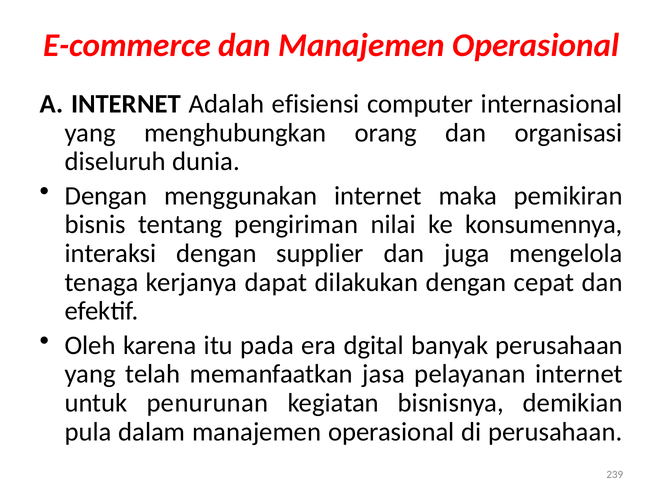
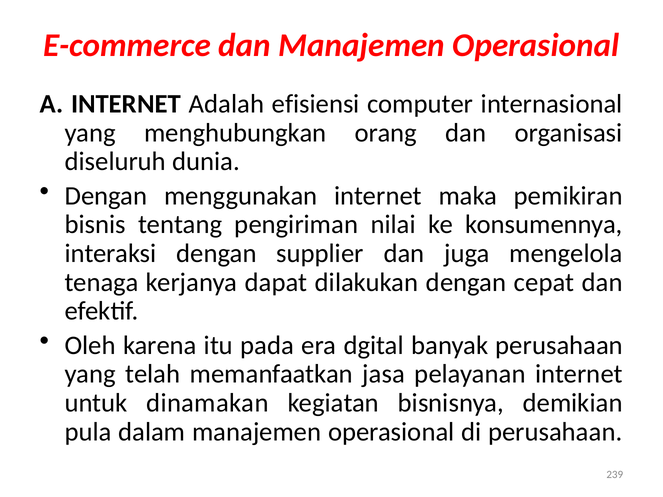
penurunan: penurunan -> dinamakan (207, 403)
